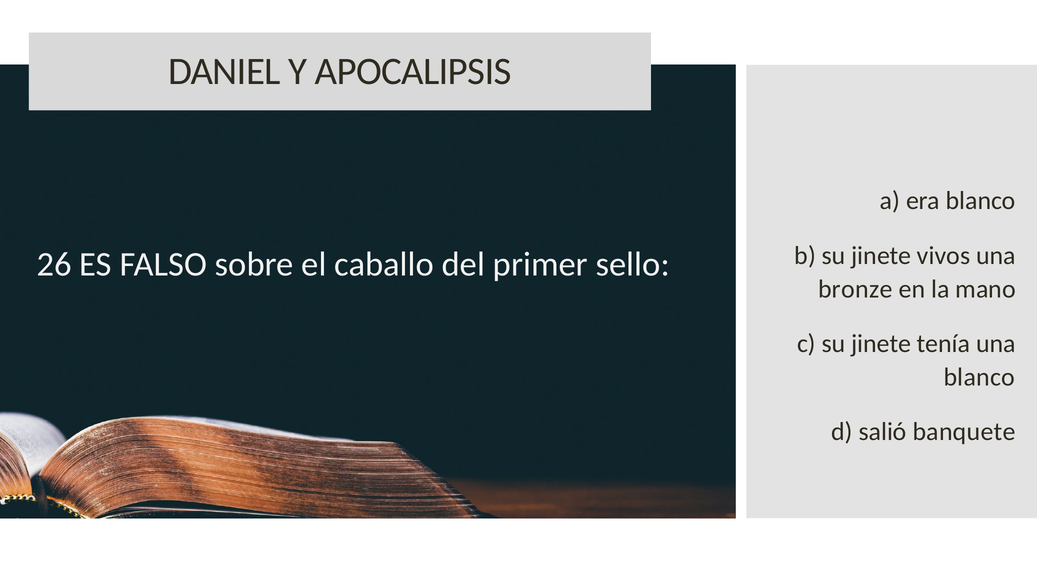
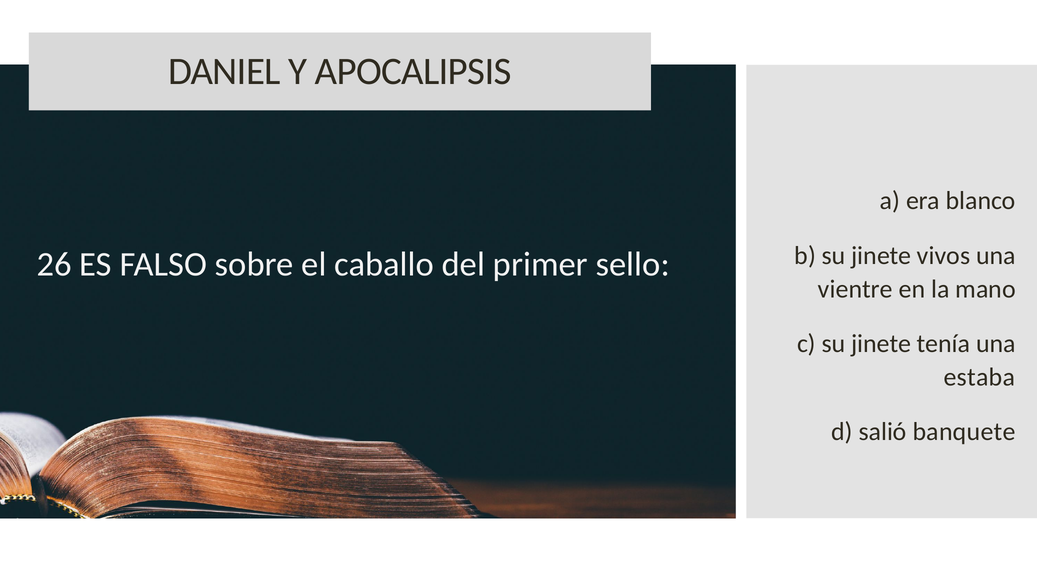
bronze: bronze -> vientre (855, 289)
blanco: blanco -> estaba (979, 377)
